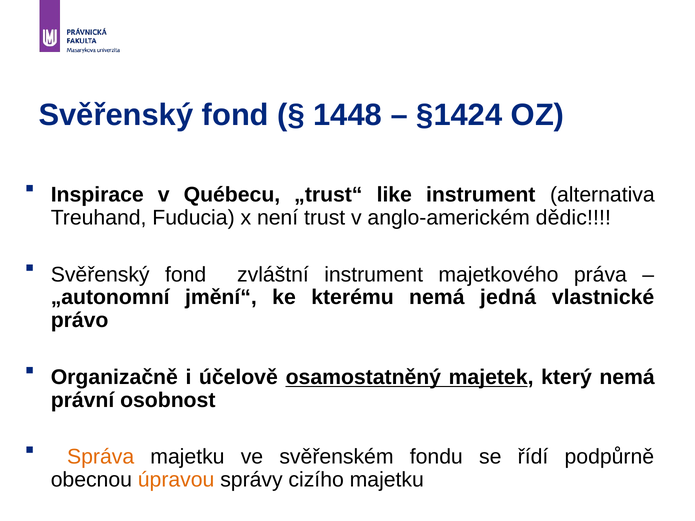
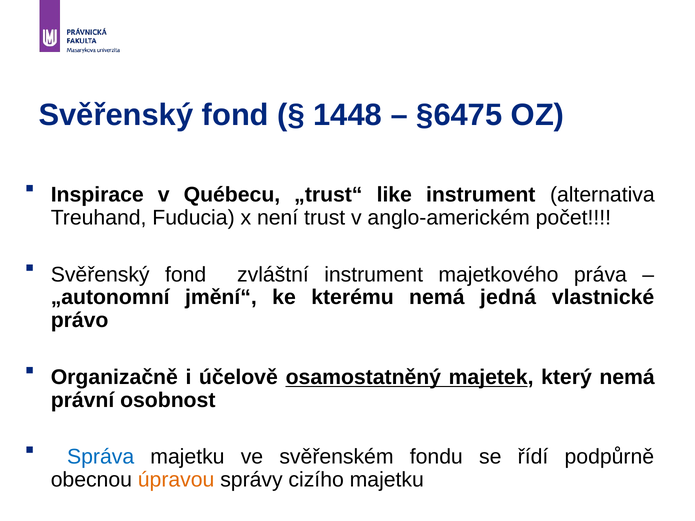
§1424: §1424 -> §6475 (459, 115)
dědic: dědic -> počet (573, 218)
Správa colour: orange -> blue (101, 457)
